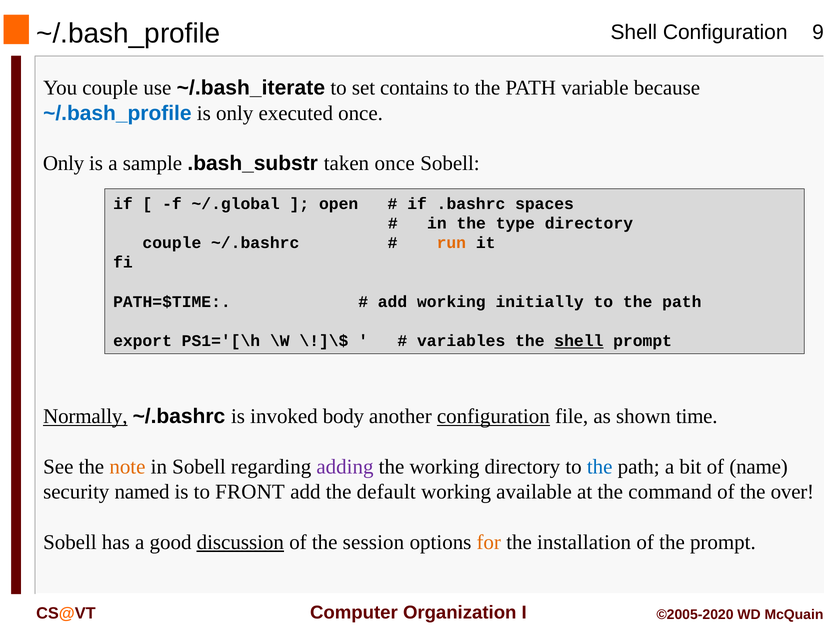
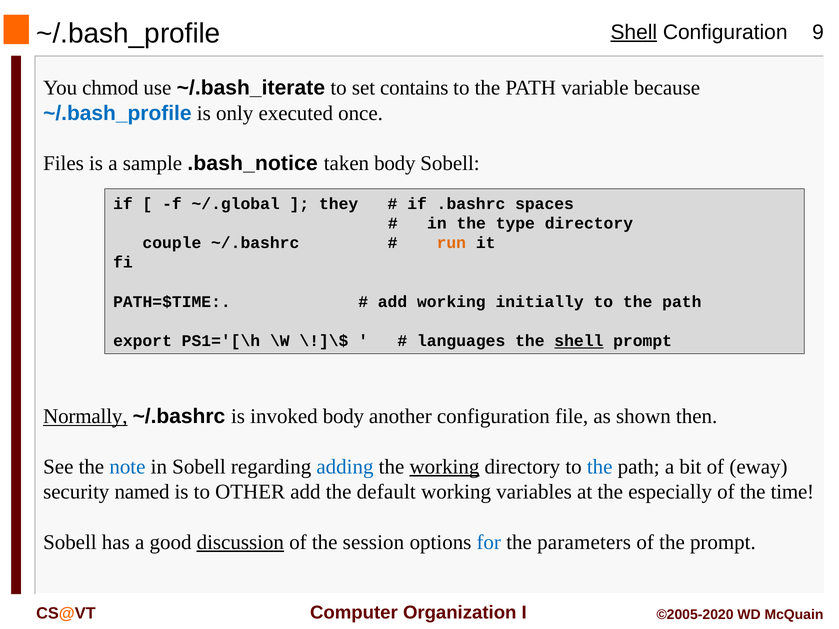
Shell underline: none -> present (634, 32)
You couple: couple -> chmod (110, 88)
Only: Only -> Files (63, 164)
.bash_substr: .bash_substr -> .bash_notice (253, 164)
taken once: once -> body (395, 164)
open: open -> they (339, 204)
variables: variables -> languages (461, 341)
configuration underline: present -> none (493, 417)
time: time -> then (697, 417)
note colour: orange -> blue (127, 467)
adding colour: purple -> blue (345, 467)
working underline: none -> present (444, 467)
name: name -> eway (758, 467)
FRONT: FRONT -> OTHER (250, 492)
available: available -> variables (534, 492)
command: command -> especially (670, 492)
over: over -> time (792, 492)
for colour: orange -> blue (489, 542)
installation: installation -> parameters (584, 542)
